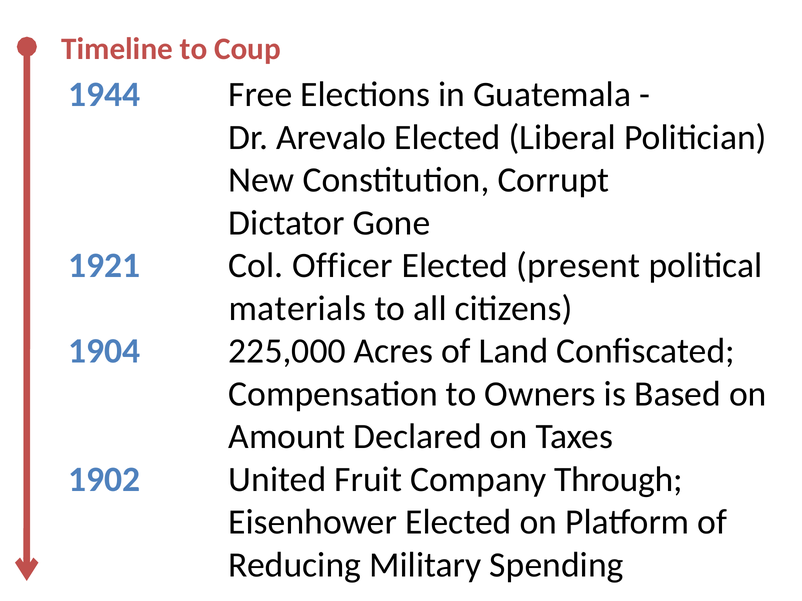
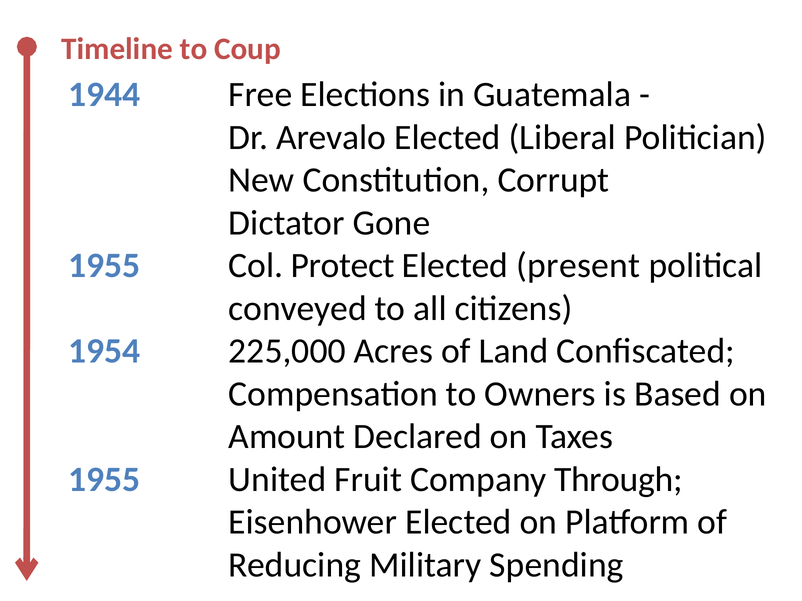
1921: 1921 -> 1955 (104, 266)
Officer: Officer -> Protect (343, 266)
materials: materials -> conveyed (298, 309)
1904: 1904 -> 1954 (104, 351)
1902: 1902 -> 1955 (104, 480)
